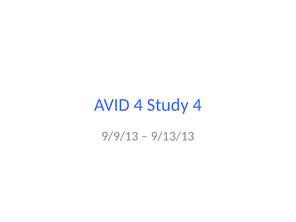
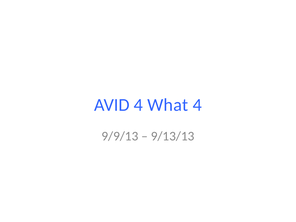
Study: Study -> What (168, 105)
